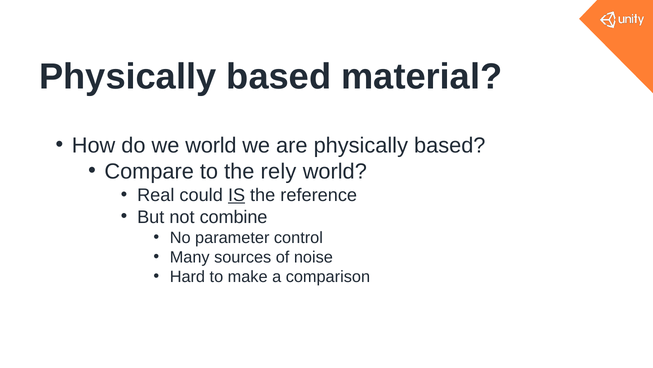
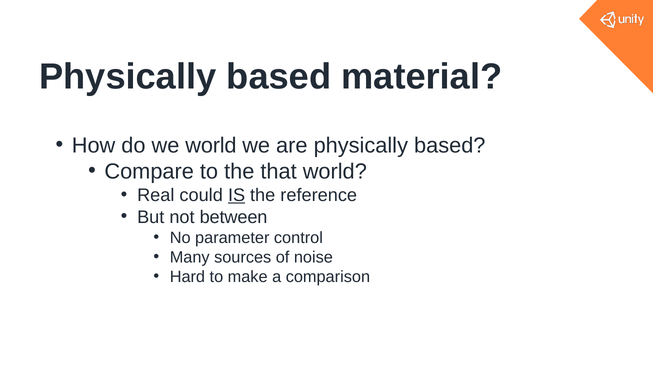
rely: rely -> that (279, 171)
combine: combine -> between (234, 217)
